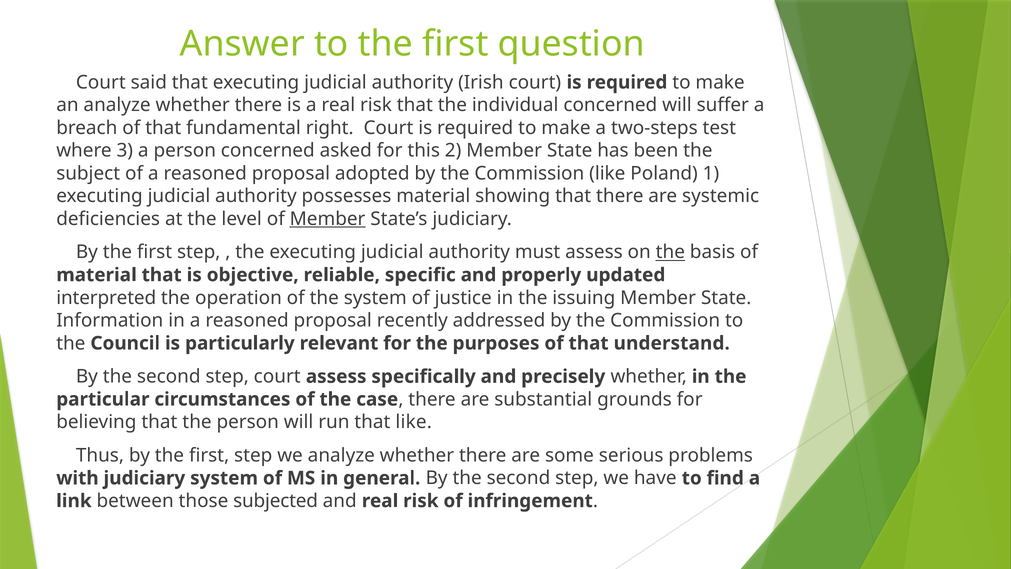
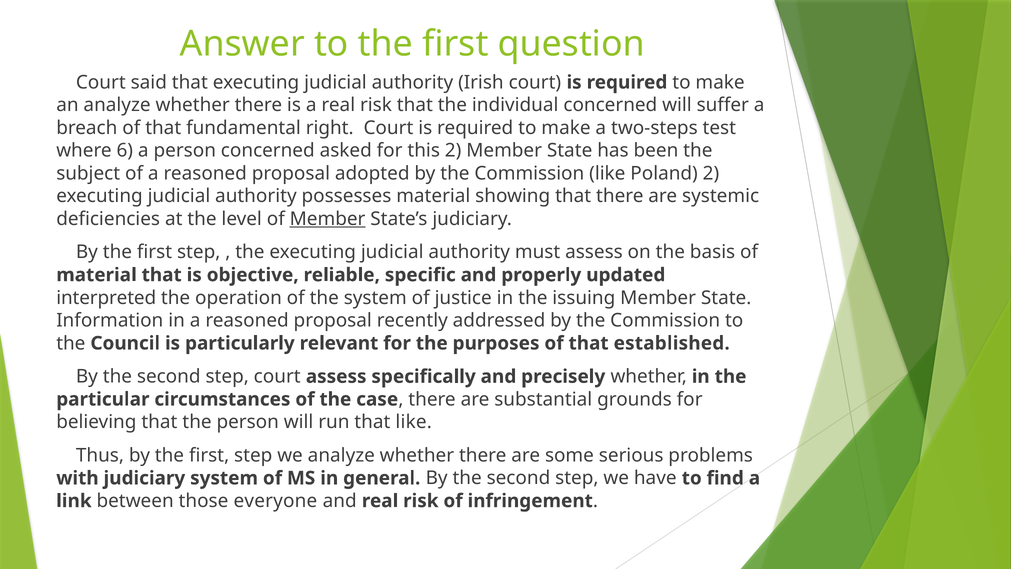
3: 3 -> 6 (125, 151)
Poland 1: 1 -> 2 (711, 173)
the underline: present -> none (670, 252)
understand: understand -> established (672, 343)
subjected: subjected -> everyone (275, 501)
